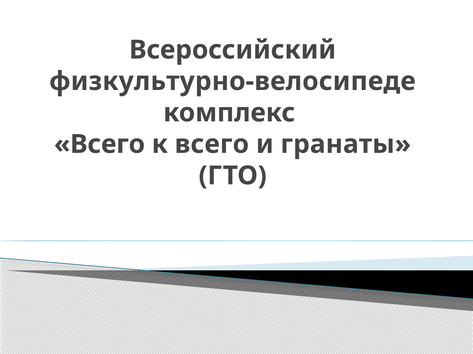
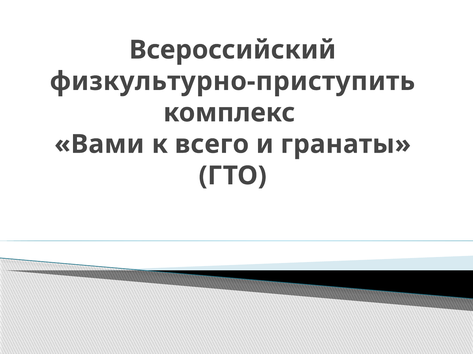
физкультурно-велосипеде: физкультурно-велосипеде -> физкультурно-приступить (232, 81)
Всего: Всего -> Вами (99, 144)
